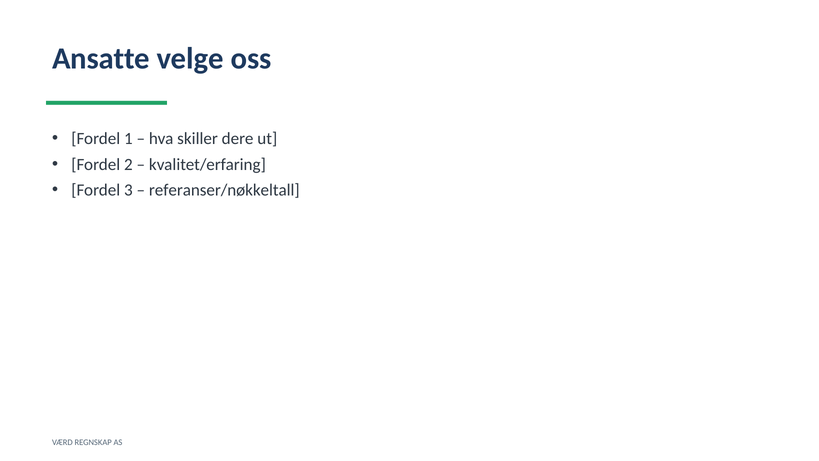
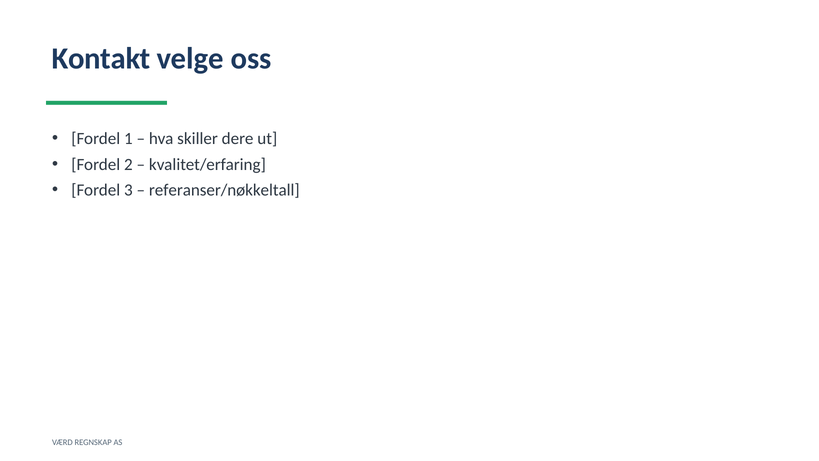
Ansatte: Ansatte -> Kontakt (101, 58)
